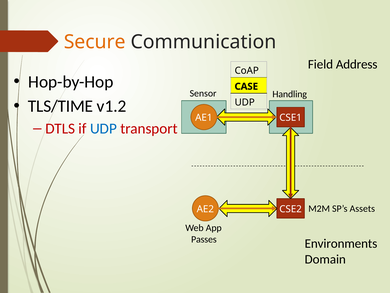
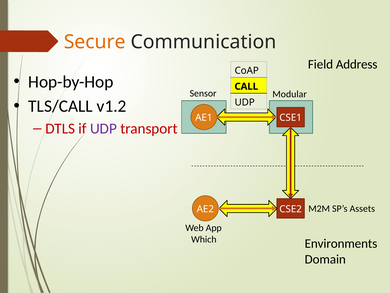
CASE: CASE -> CALL (246, 86)
Handling: Handling -> Modular (290, 94)
TLS/TIME: TLS/TIME -> TLS/CALL (60, 106)
UDP colour: blue -> purple (103, 128)
Passes: Passes -> Which (204, 239)
